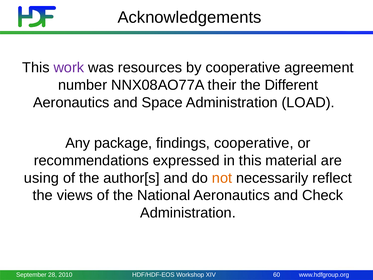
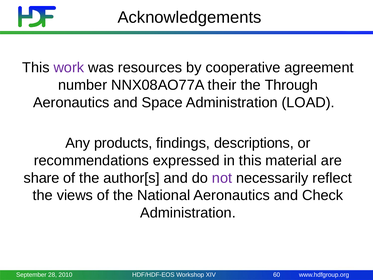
Different: Different -> Through (291, 85)
package: package -> products (123, 143)
findings cooperative: cooperative -> descriptions (254, 143)
using: using -> share (42, 178)
not colour: orange -> purple (222, 178)
